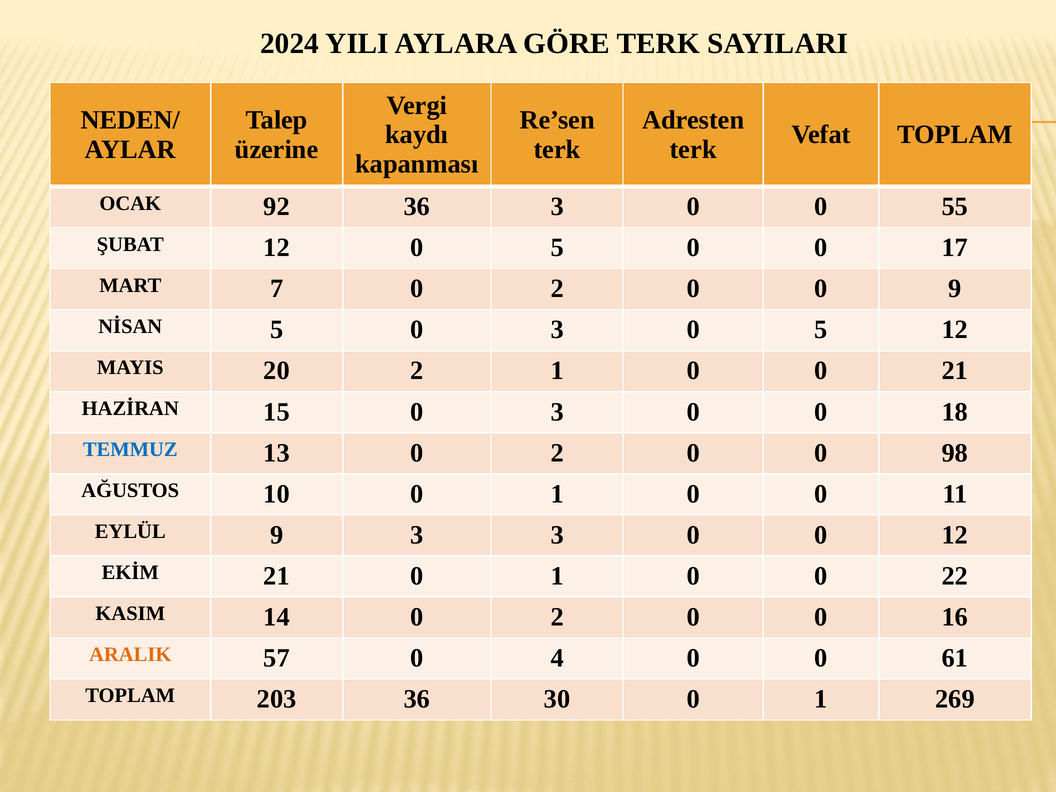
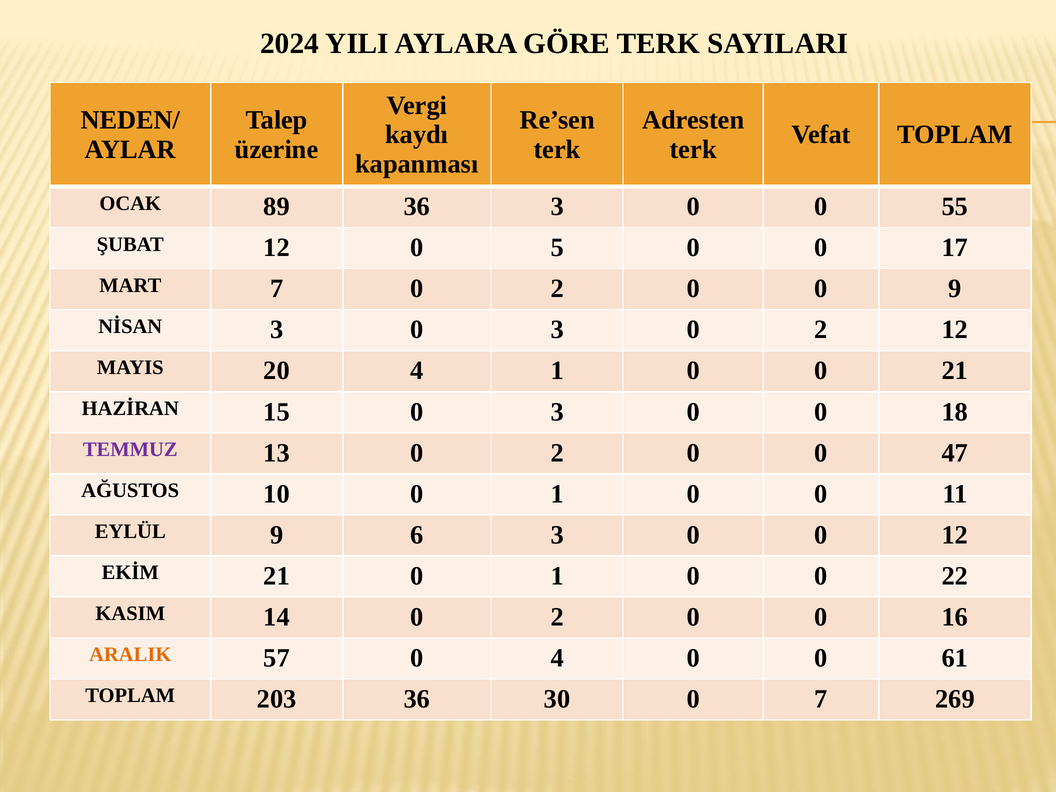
92: 92 -> 89 (277, 207)
NİSAN 5: 5 -> 3 (277, 330)
3 0 5: 5 -> 2 (821, 330)
20 2: 2 -> 4 (417, 371)
TEMMUZ colour: blue -> purple (130, 450)
98: 98 -> 47 (955, 453)
9 3: 3 -> 6 (417, 535)
30 0 1: 1 -> 7 (821, 699)
